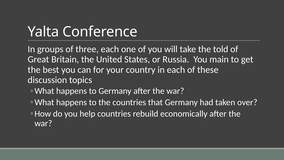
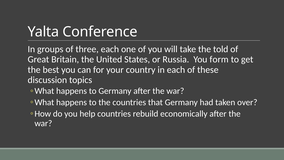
main: main -> form (219, 59)
